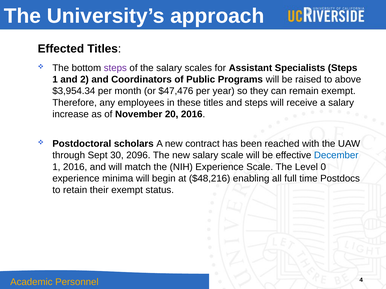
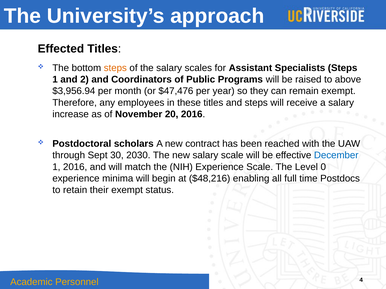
steps colour: purple -> orange (115, 68)
$3,954.34: $3,954.34 -> $3,956.94 (74, 91)
2096: 2096 -> 2030 (138, 156)
